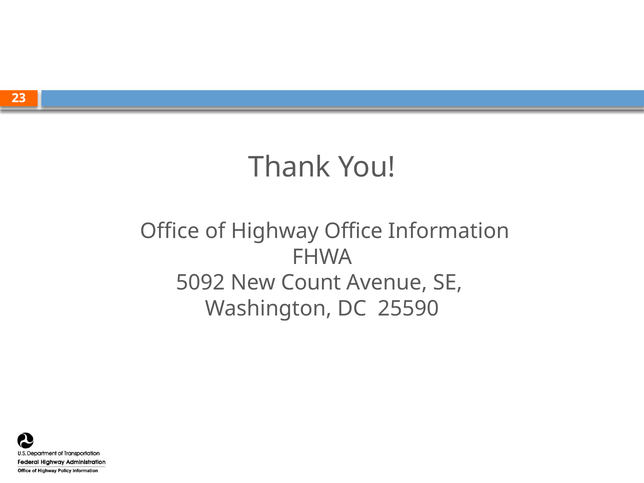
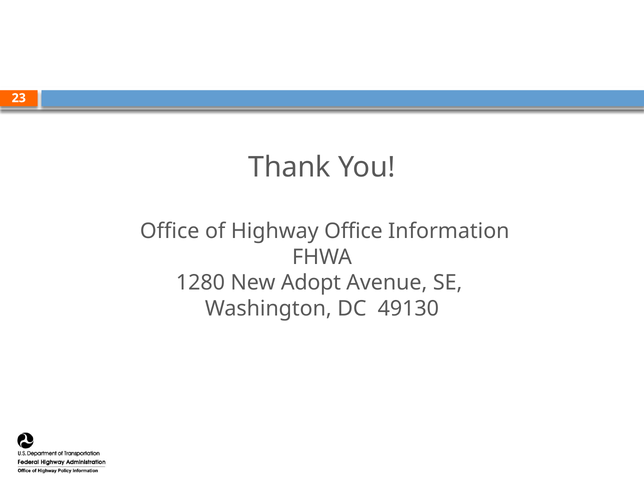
5092: 5092 -> 1280 (200, 283)
Count: Count -> Adopt (311, 283)
25590: 25590 -> 49130 (408, 308)
